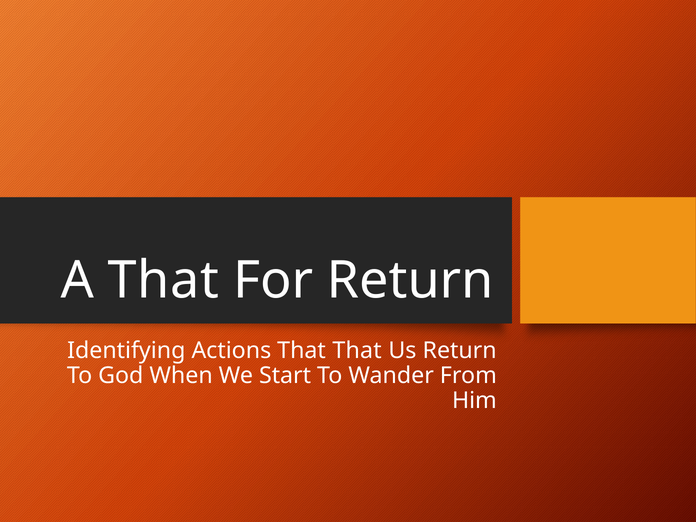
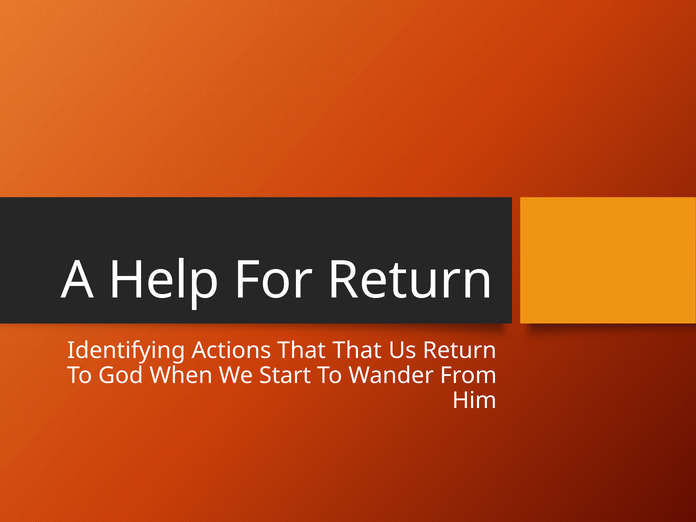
A That: That -> Help (164, 281)
